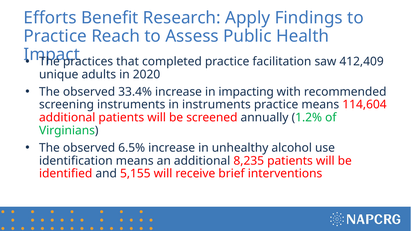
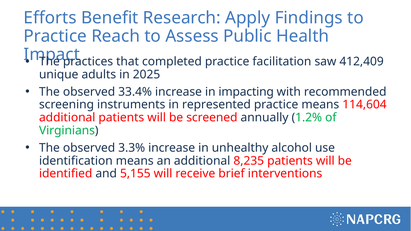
2020: 2020 -> 2025 (147, 75)
in instruments: instruments -> represented (216, 105)
6.5%: 6.5% -> 3.3% (132, 148)
